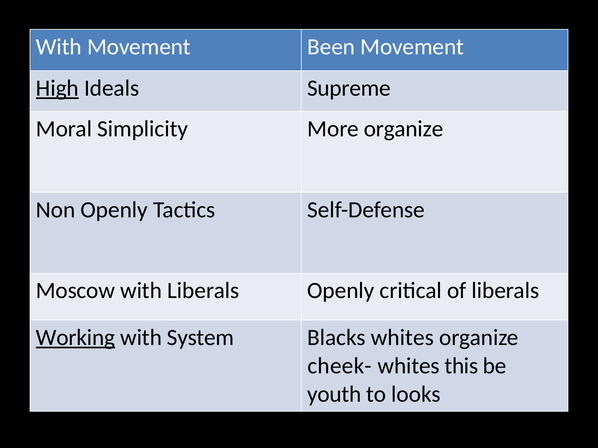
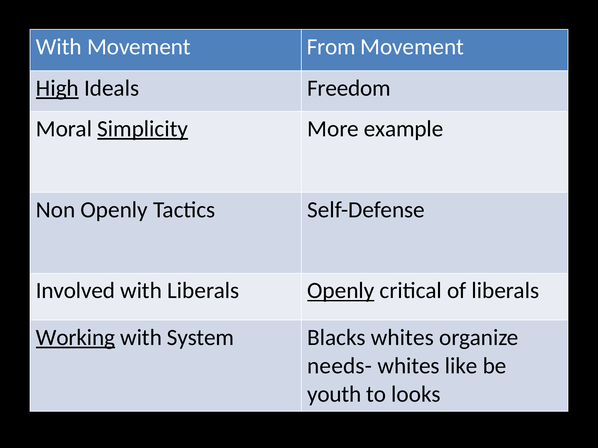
Been: Been -> From (331, 47)
Supreme: Supreme -> Freedom (349, 88)
Simplicity underline: none -> present (143, 129)
More organize: organize -> example (404, 129)
Moscow: Moscow -> Involved (75, 291)
Openly underline: none -> present (341, 291)
cheek-: cheek- -> needs- (340, 366)
this: this -> like (461, 366)
